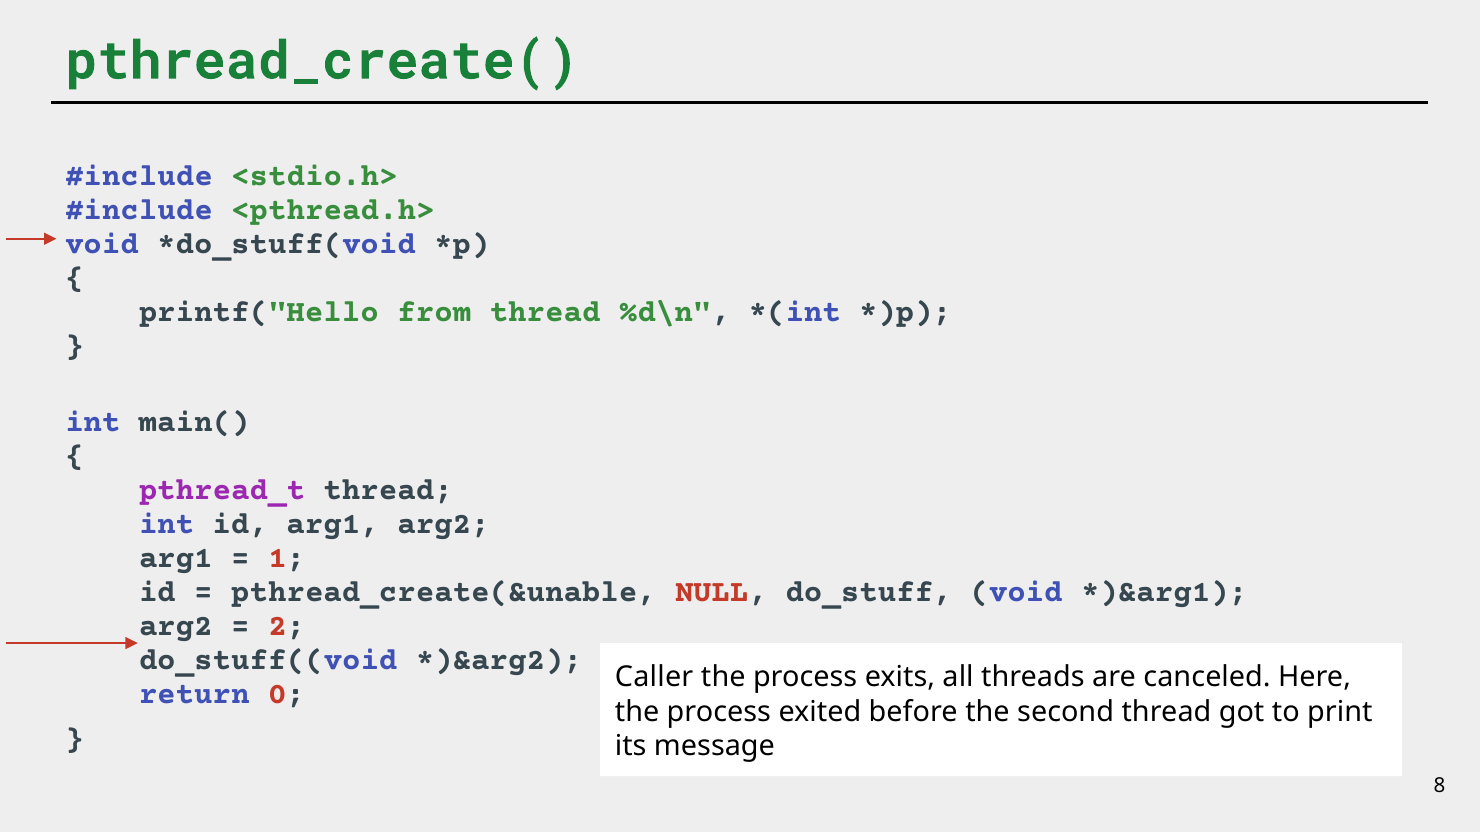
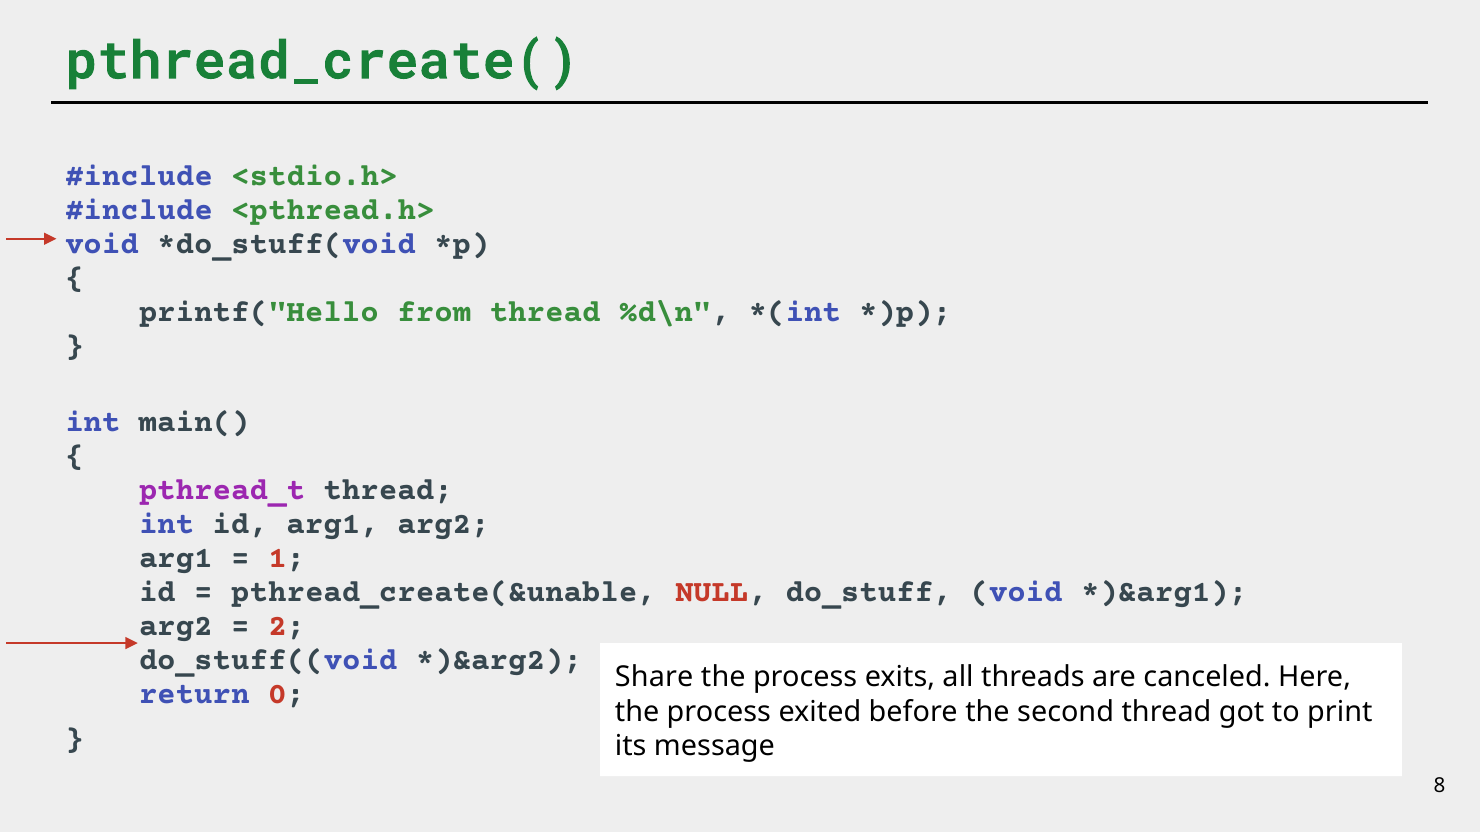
Caller: Caller -> Share (654, 678)
